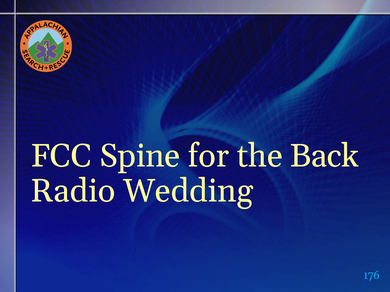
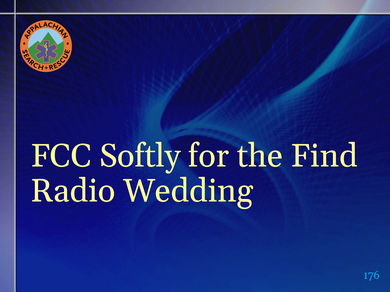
Spine: Spine -> Softly (140, 156)
Back: Back -> Find (324, 156)
